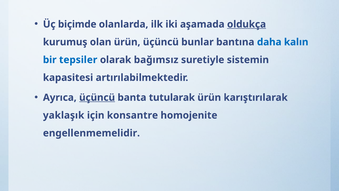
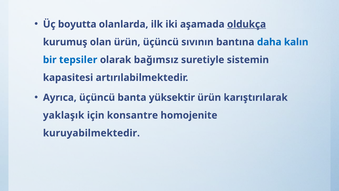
biçimde: biçimde -> boyutta (77, 24)
bunlar: bunlar -> sıvının (197, 42)
üçüncü underline: present -> none (97, 97)
tutularak: tutularak -> yüksektir (172, 97)
engellenmemelidir: engellenmemelidir -> kuruyabilmektedir (91, 133)
